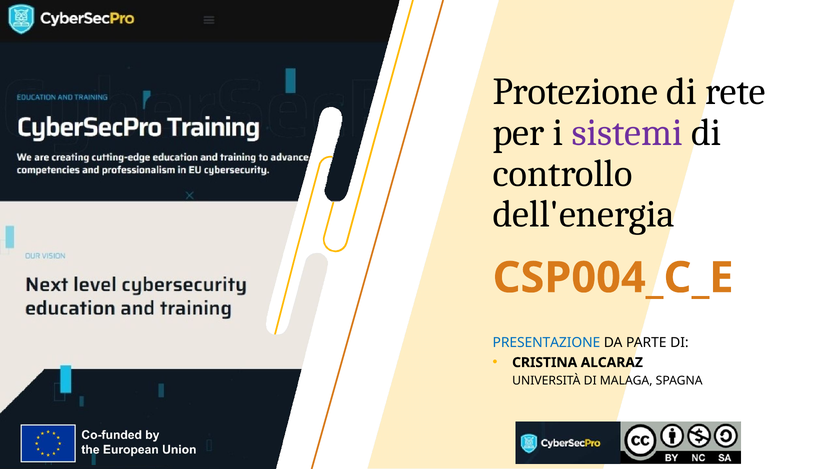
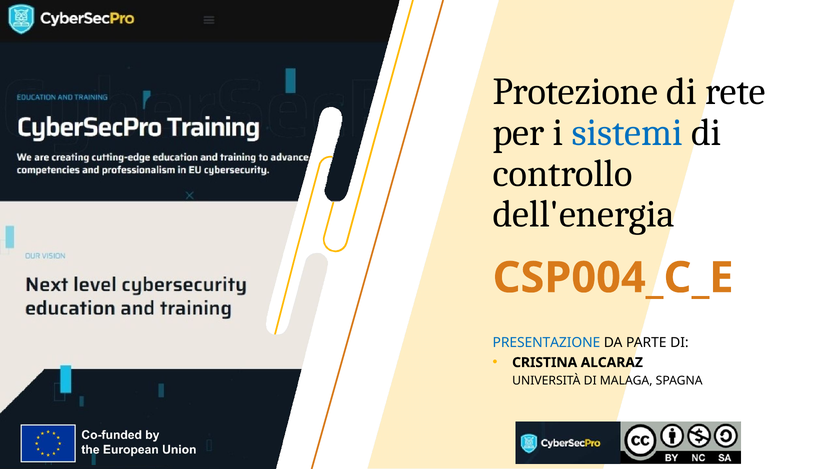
sistemi colour: purple -> blue (627, 133)
